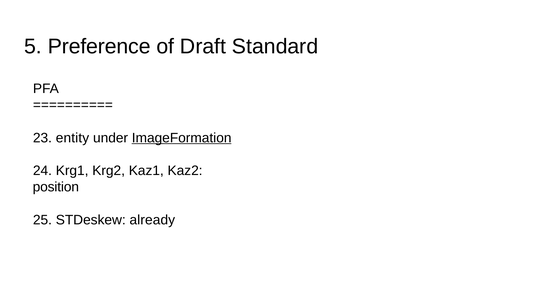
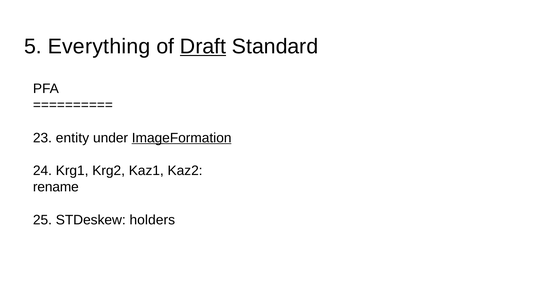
Preference: Preference -> Everything (99, 46)
Draft underline: none -> present (203, 46)
position: position -> rename (56, 187)
already: already -> holders (152, 220)
